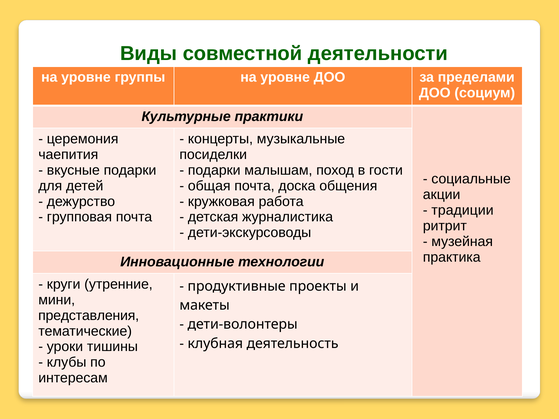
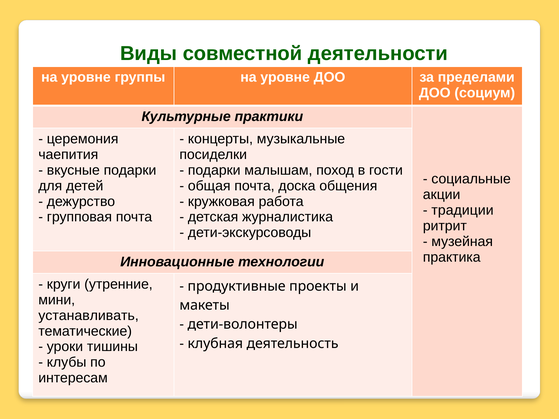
представления: представления -> устанавливать (89, 316)
